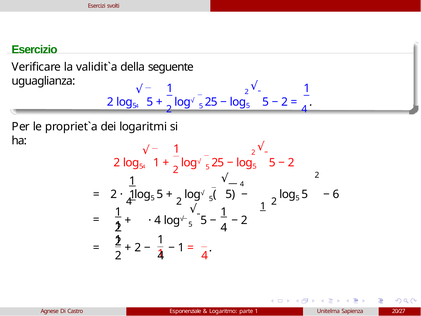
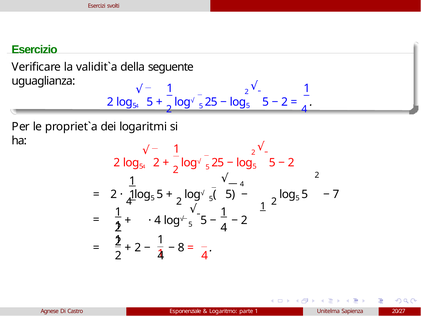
5 1: 1 -> 2 (156, 163)
6: 6 -> 7 (336, 195)
1: 1 -> 8 (181, 248)
